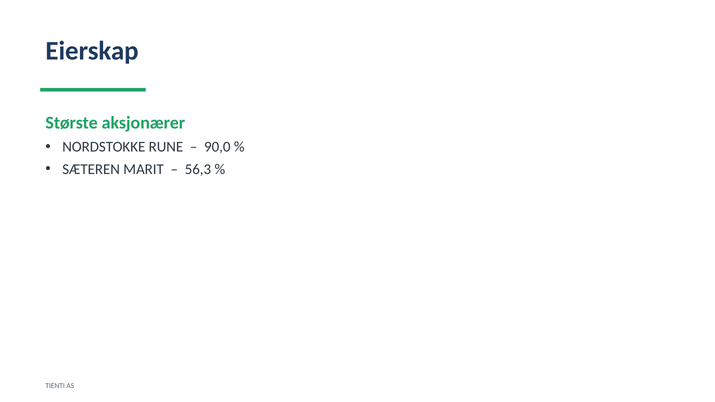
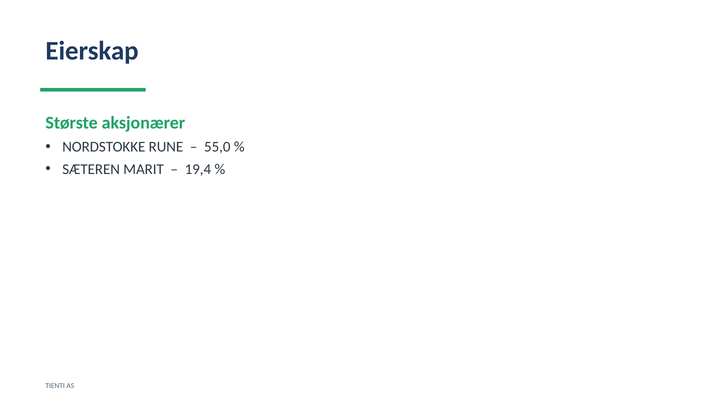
90,0: 90,0 -> 55,0 (217, 147)
56,3: 56,3 -> 19,4 (198, 169)
